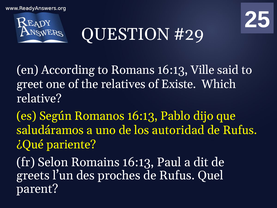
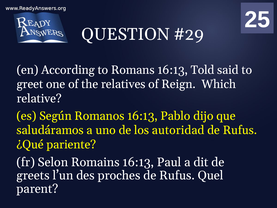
Ville: Ville -> Told (203, 70)
Existe: Existe -> Reign (179, 84)
